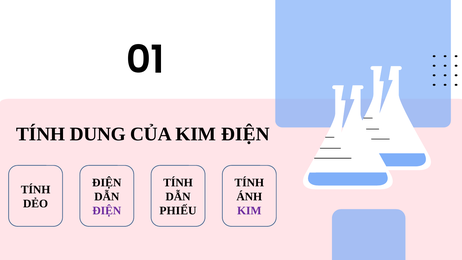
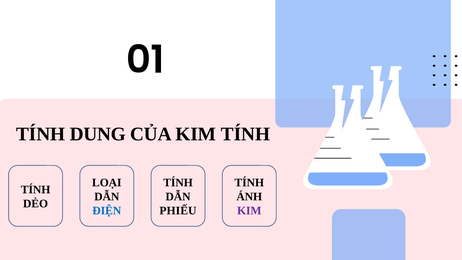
KIM ĐIỆN: ĐIỆN -> TÍNH (246, 134)
ĐIỆN: ĐIỆN -> LOẠI (107, 183)
ĐIỆN colour: purple -> blue (107, 210)
